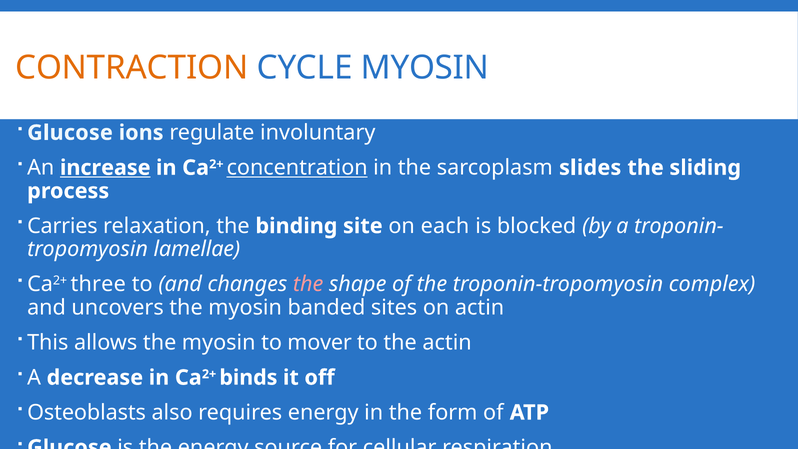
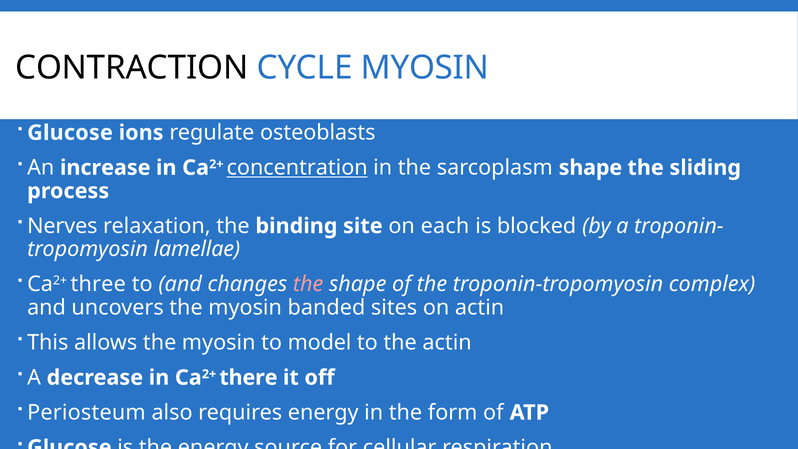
CONTRACTION colour: orange -> black (132, 68)
involuntary: involuntary -> osteoblasts (318, 133)
increase underline: present -> none (105, 168)
sarcoplasm slides: slides -> shape (590, 168)
Carries: Carries -> Nerves (62, 226)
mover: mover -> model (320, 343)
binds: binds -> there (248, 378)
Osteoblasts: Osteoblasts -> Periosteum (86, 412)
